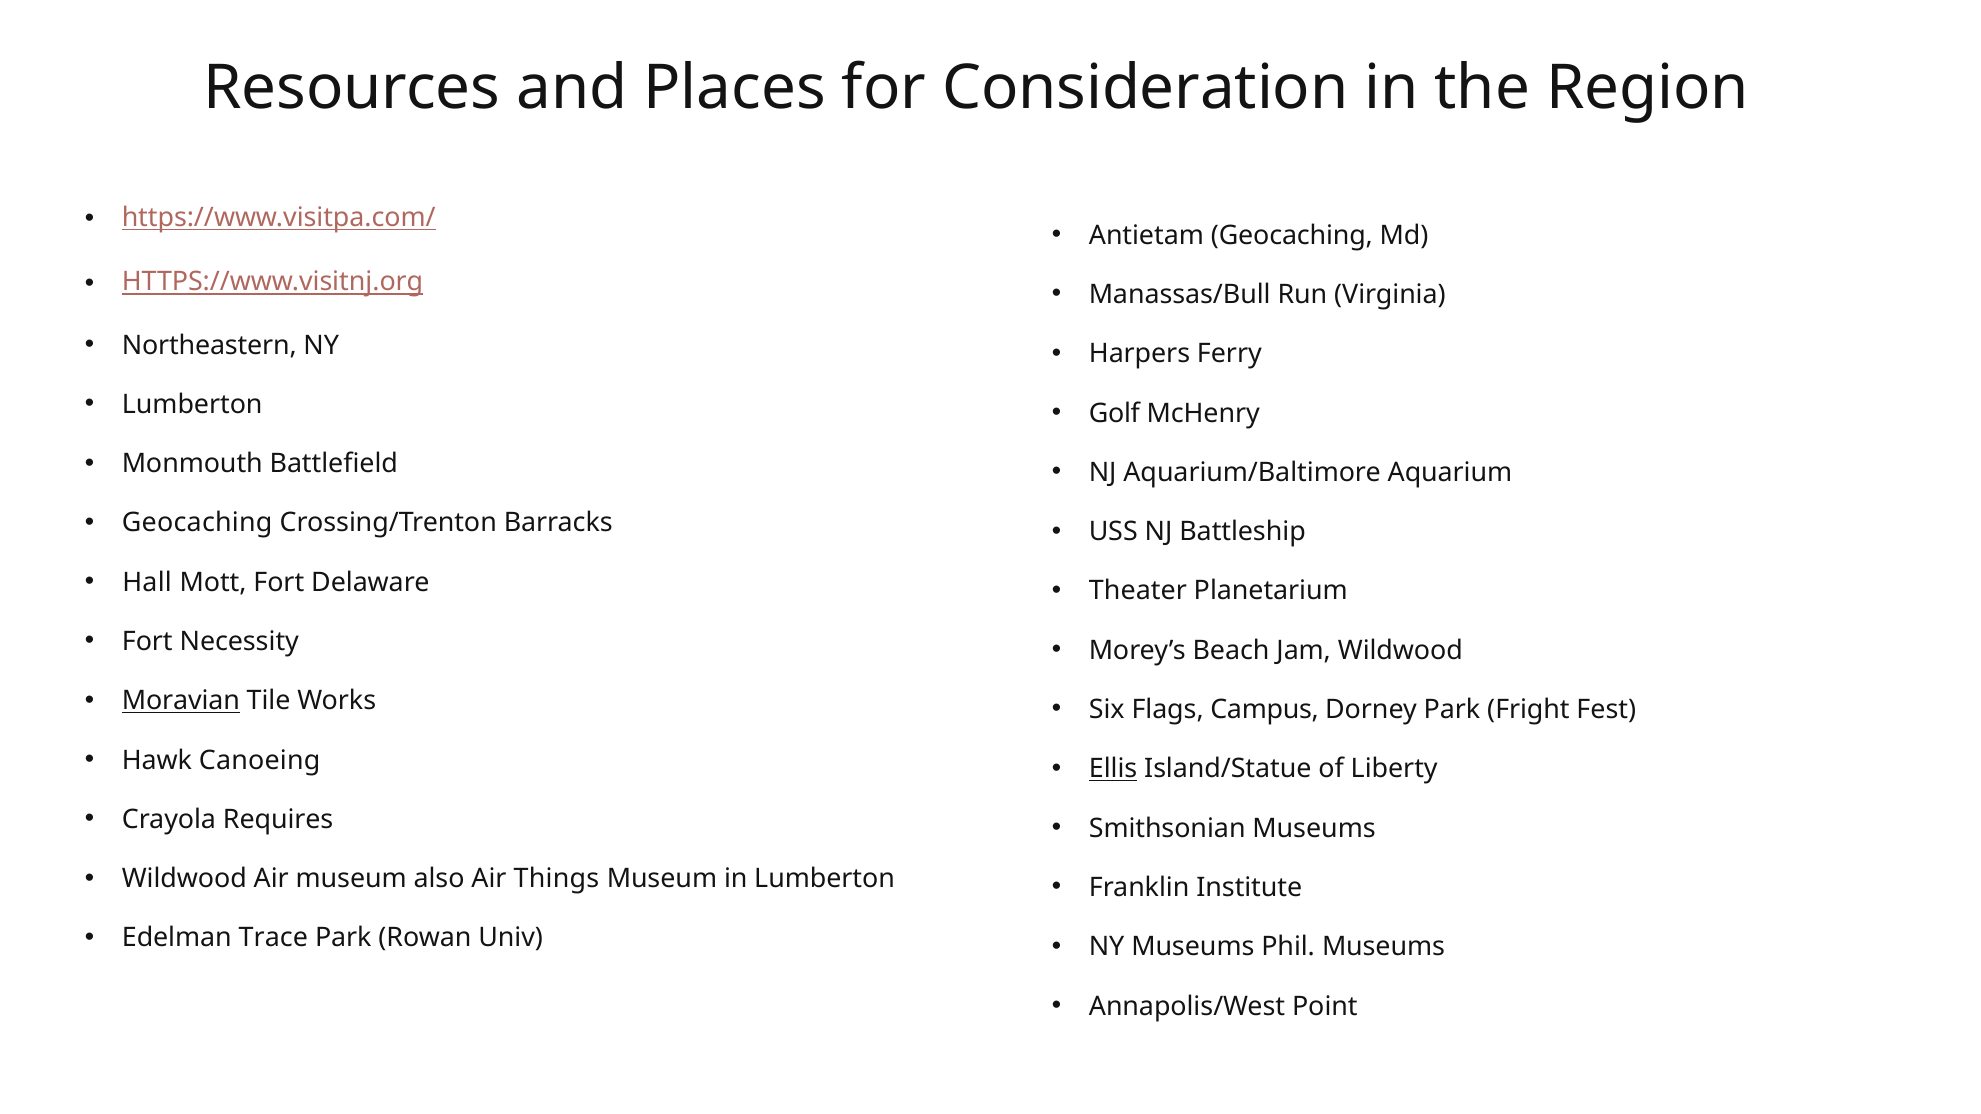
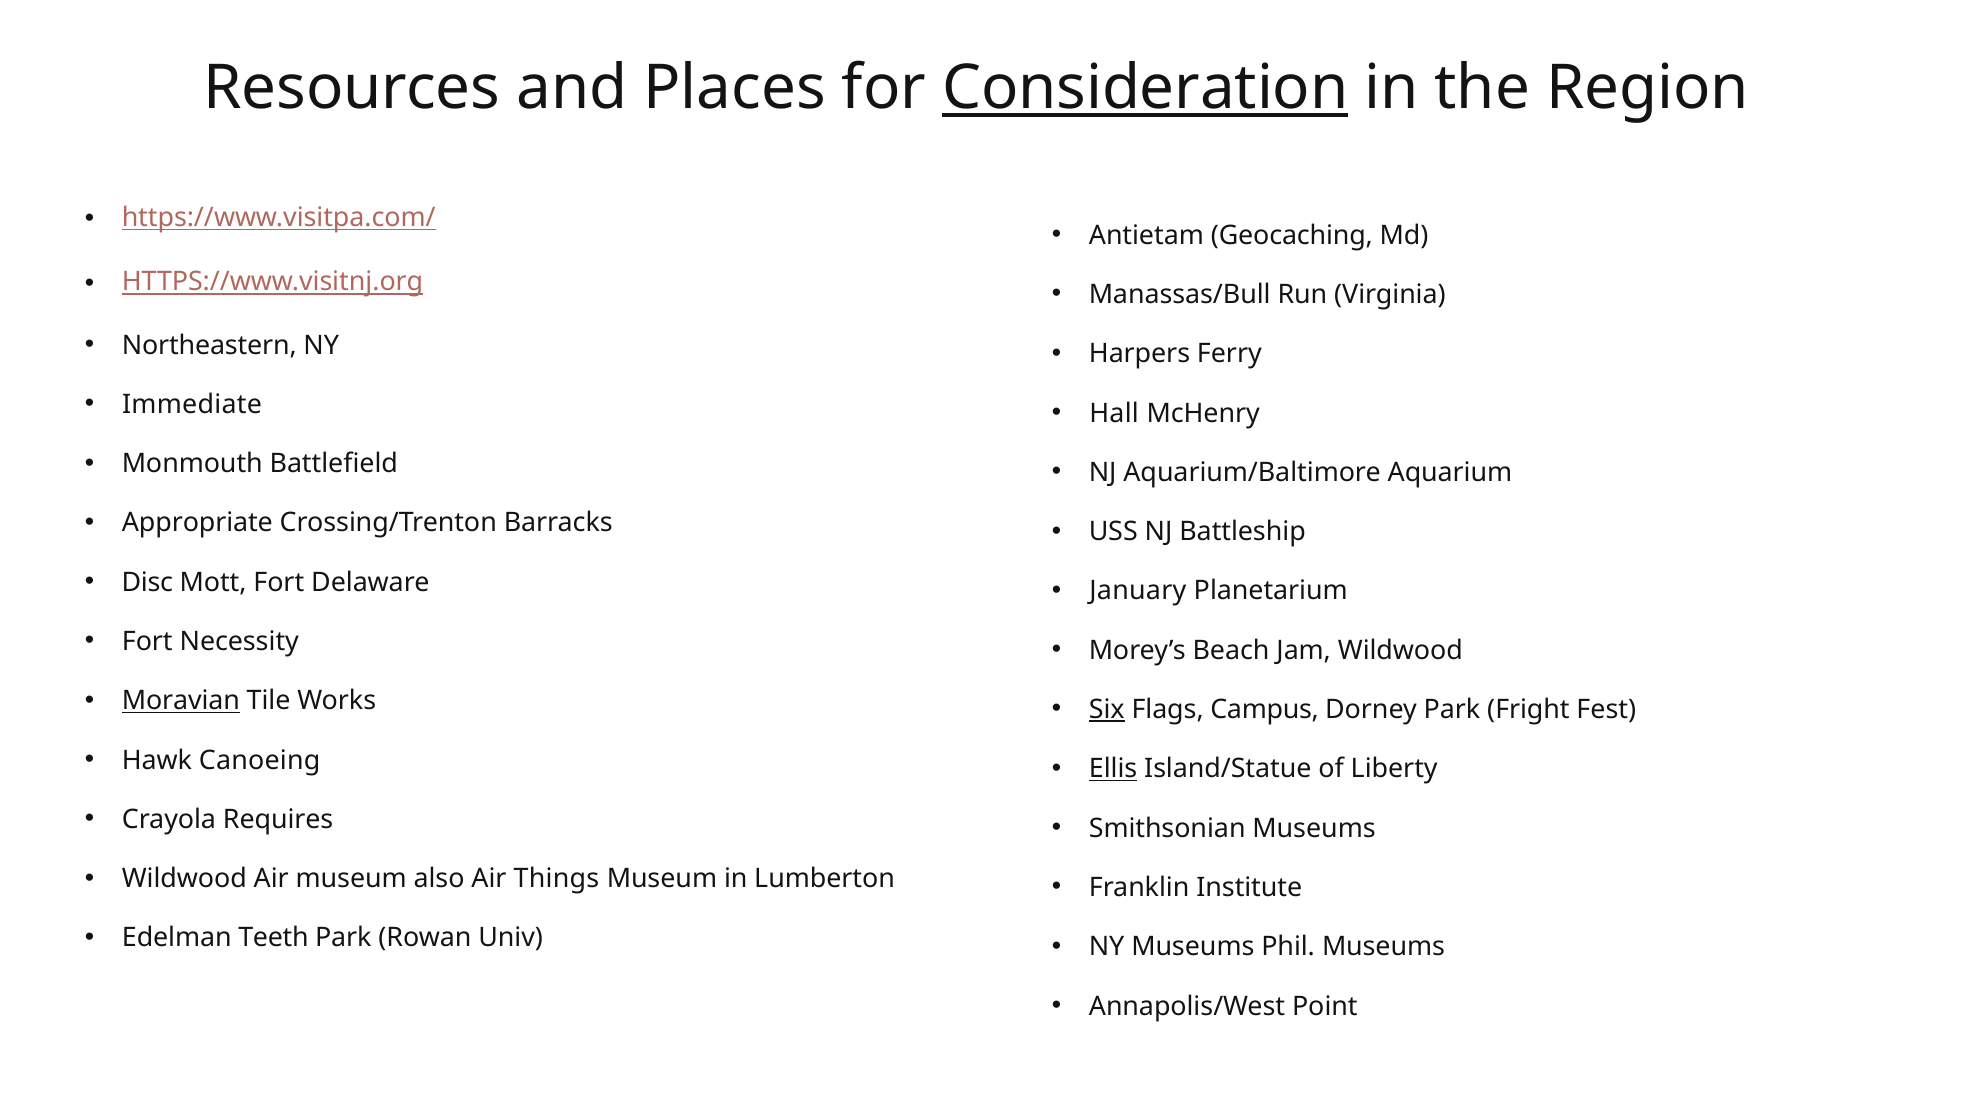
Consideration underline: none -> present (1145, 88)
Lumberton: Lumberton -> Immediate (192, 405)
Golf: Golf -> Hall (1114, 413)
Geocaching: Geocaching -> Appropriate (197, 523)
Hall: Hall -> Disc (147, 583)
Theater: Theater -> January (1138, 591)
Six underline: none -> present (1107, 710)
Trace: Trace -> Teeth (273, 938)
